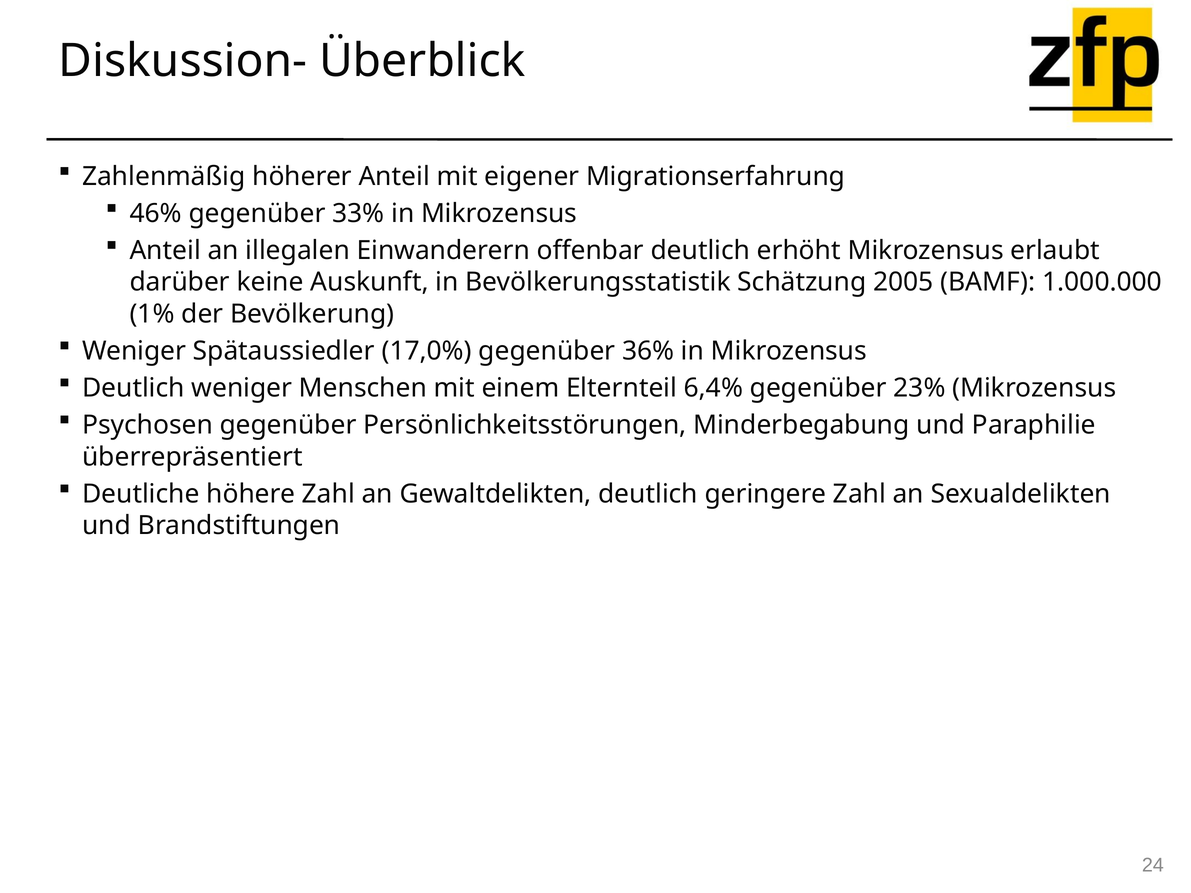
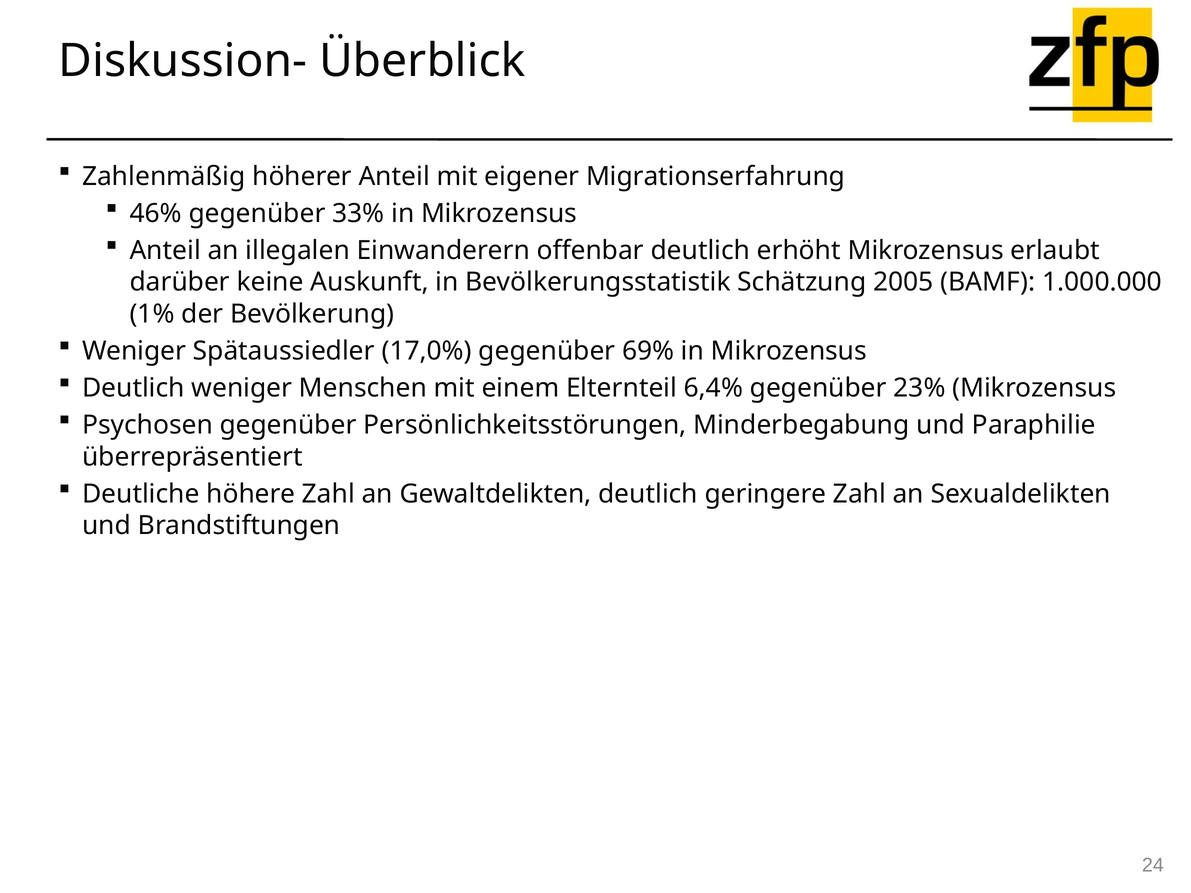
36%: 36% -> 69% (648, 351)
